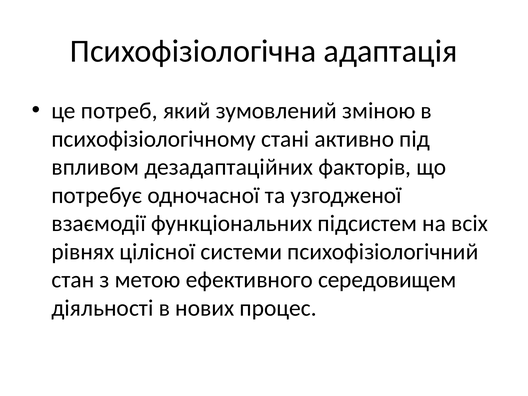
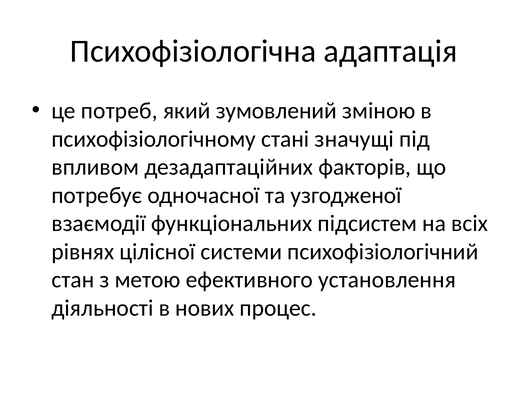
активно: активно -> значущі (354, 139)
середовищем: середовищем -> установлення (387, 280)
